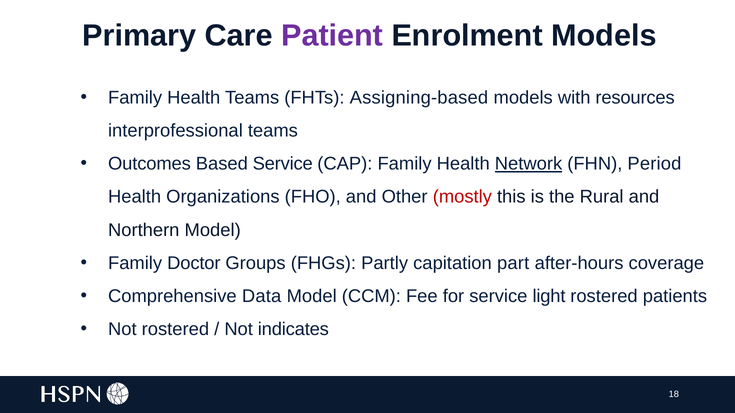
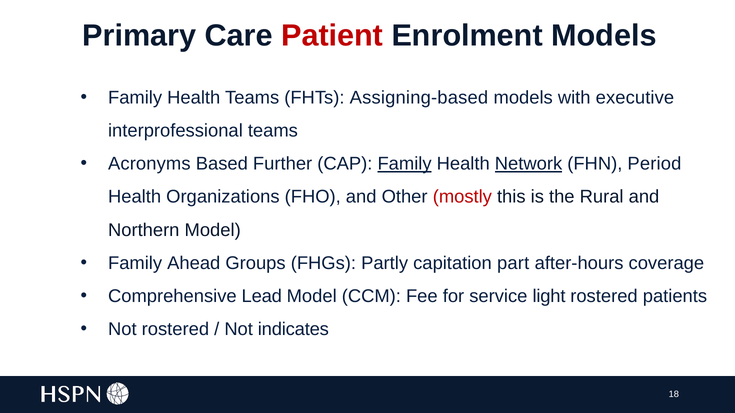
Patient colour: purple -> red (332, 36)
resources: resources -> executive (635, 98)
Outcomes: Outcomes -> Acronyms (149, 164)
Based Service: Service -> Further (283, 164)
Family underline: none -> present (405, 164)
Doctor: Doctor -> Ahead (194, 263)
Data: Data -> Lead (262, 296)
